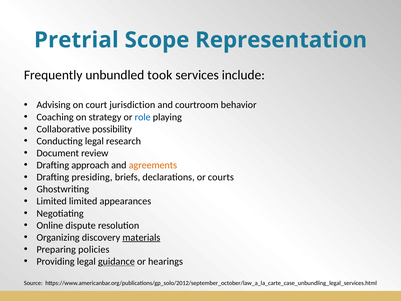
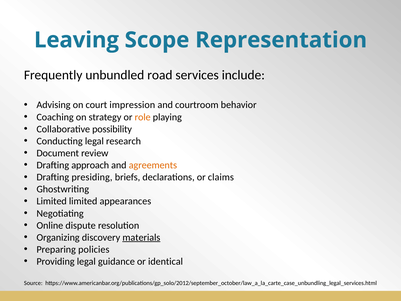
Pretrial: Pretrial -> Leaving (76, 40)
took: took -> road (160, 75)
jurisdiction: jurisdiction -> impression (132, 105)
role colour: blue -> orange (143, 117)
courts: courts -> claims (221, 177)
guidance underline: present -> none (116, 261)
hearings: hearings -> identical (166, 261)
